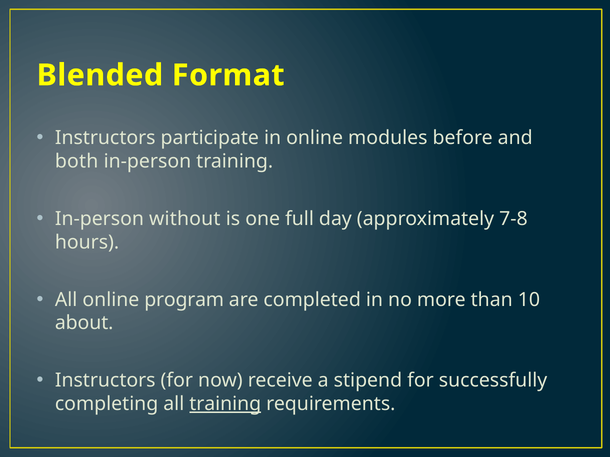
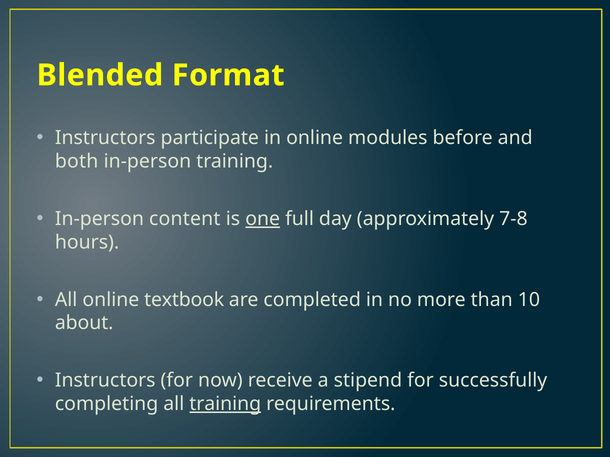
without: without -> content (185, 219)
one underline: none -> present (263, 219)
program: program -> textbook (184, 300)
